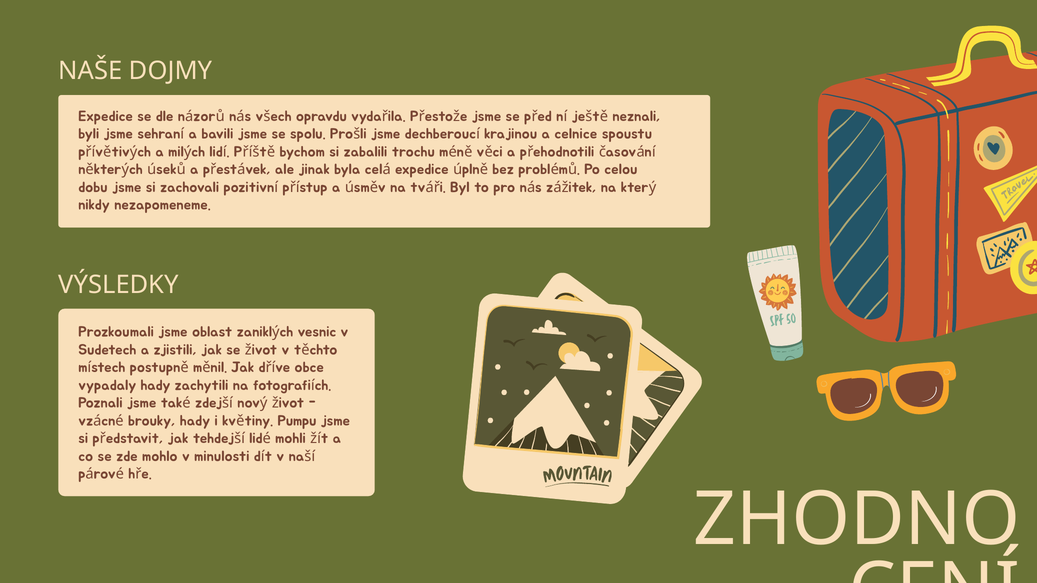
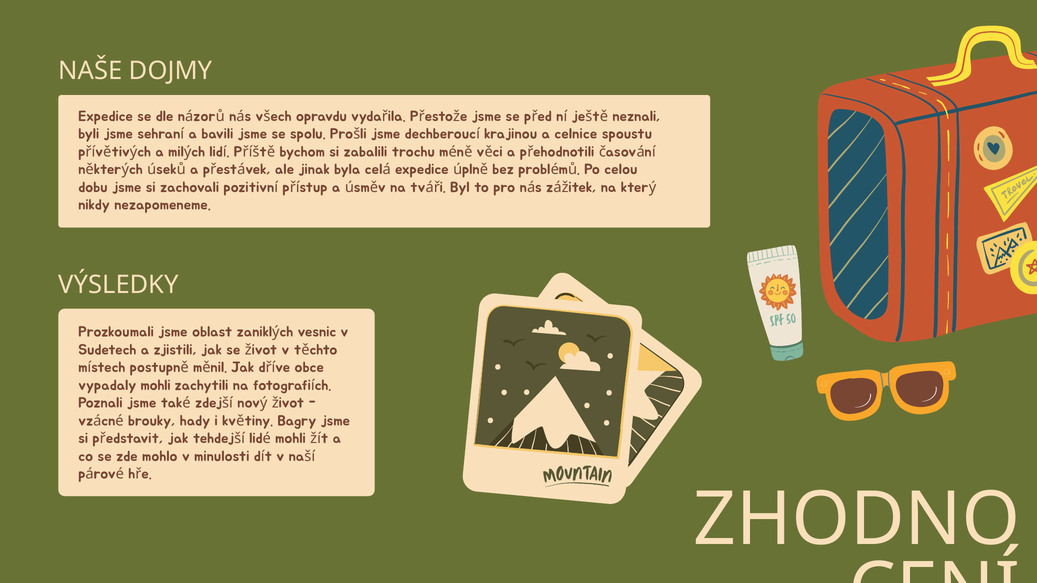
vypadaly hady: hady -> mohli (156, 385)
Pumpu: Pumpu -> Bagry (297, 421)
